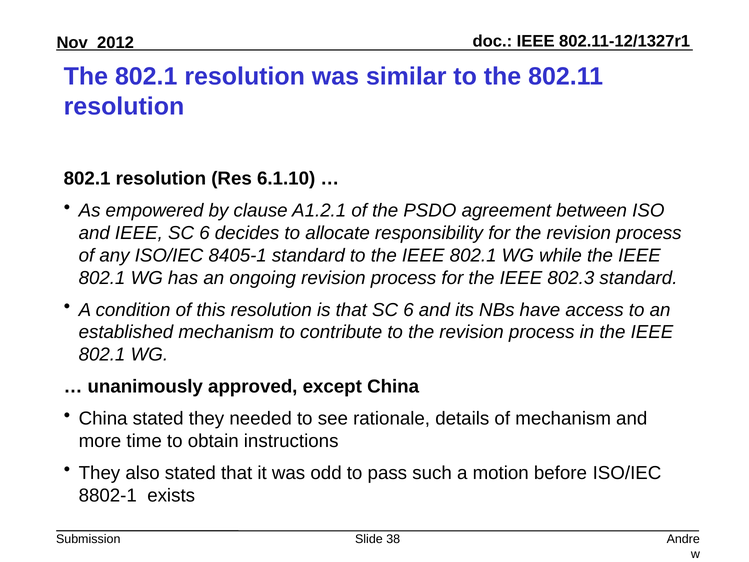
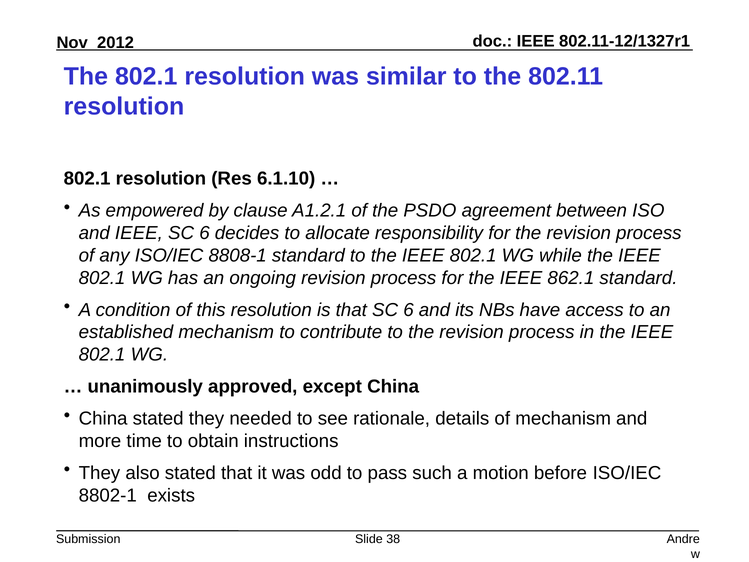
8405-1: 8405-1 -> 8808-1 (238, 255)
802.3: 802.3 -> 862.1 (571, 278)
